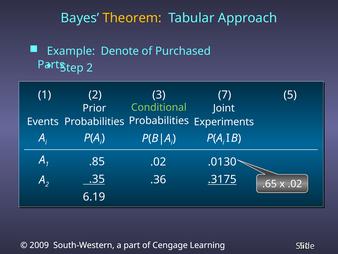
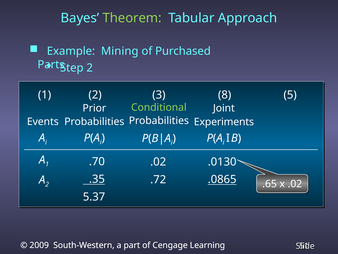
Theorem colour: yellow -> light green (132, 18)
Denote: Denote -> Mining (120, 51)
7: 7 -> 8 (225, 95)
.85: .85 -> .70 (97, 161)
.3175: .3175 -> .0865 (222, 179)
.36: .36 -> .72 (158, 179)
6.19: 6.19 -> 5.37 (94, 196)
